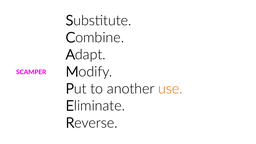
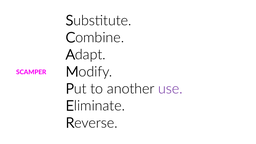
use colour: orange -> purple (170, 89)
